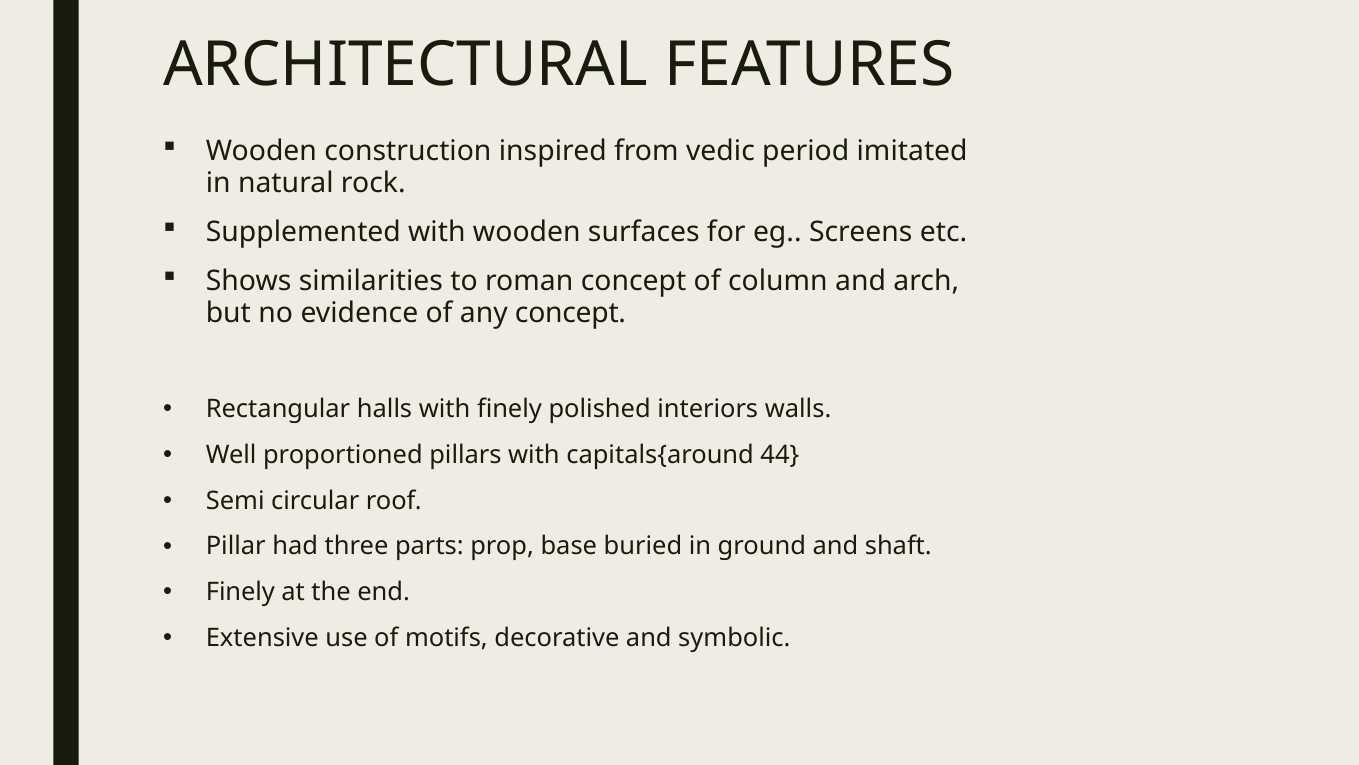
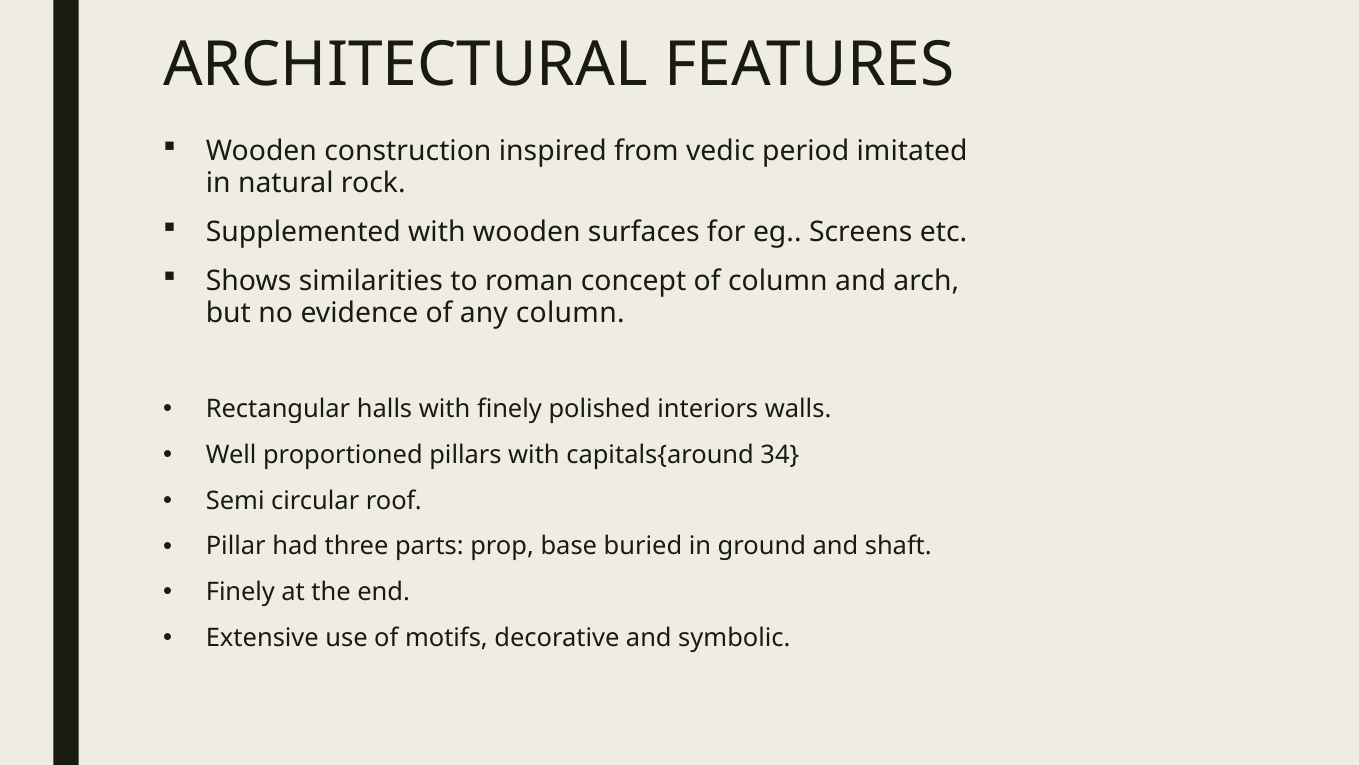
any concept: concept -> column (570, 312)
44: 44 -> 34 (780, 455)
